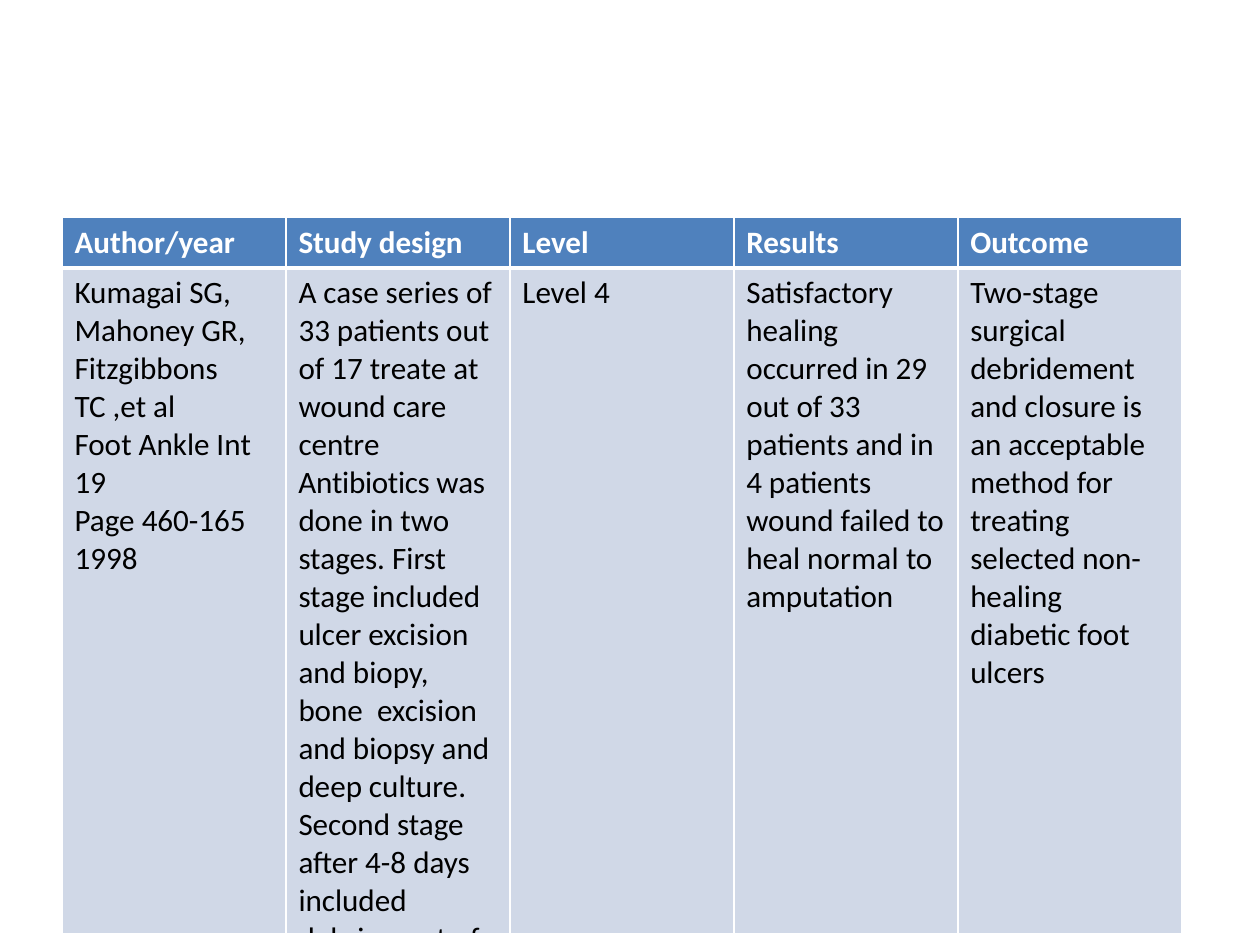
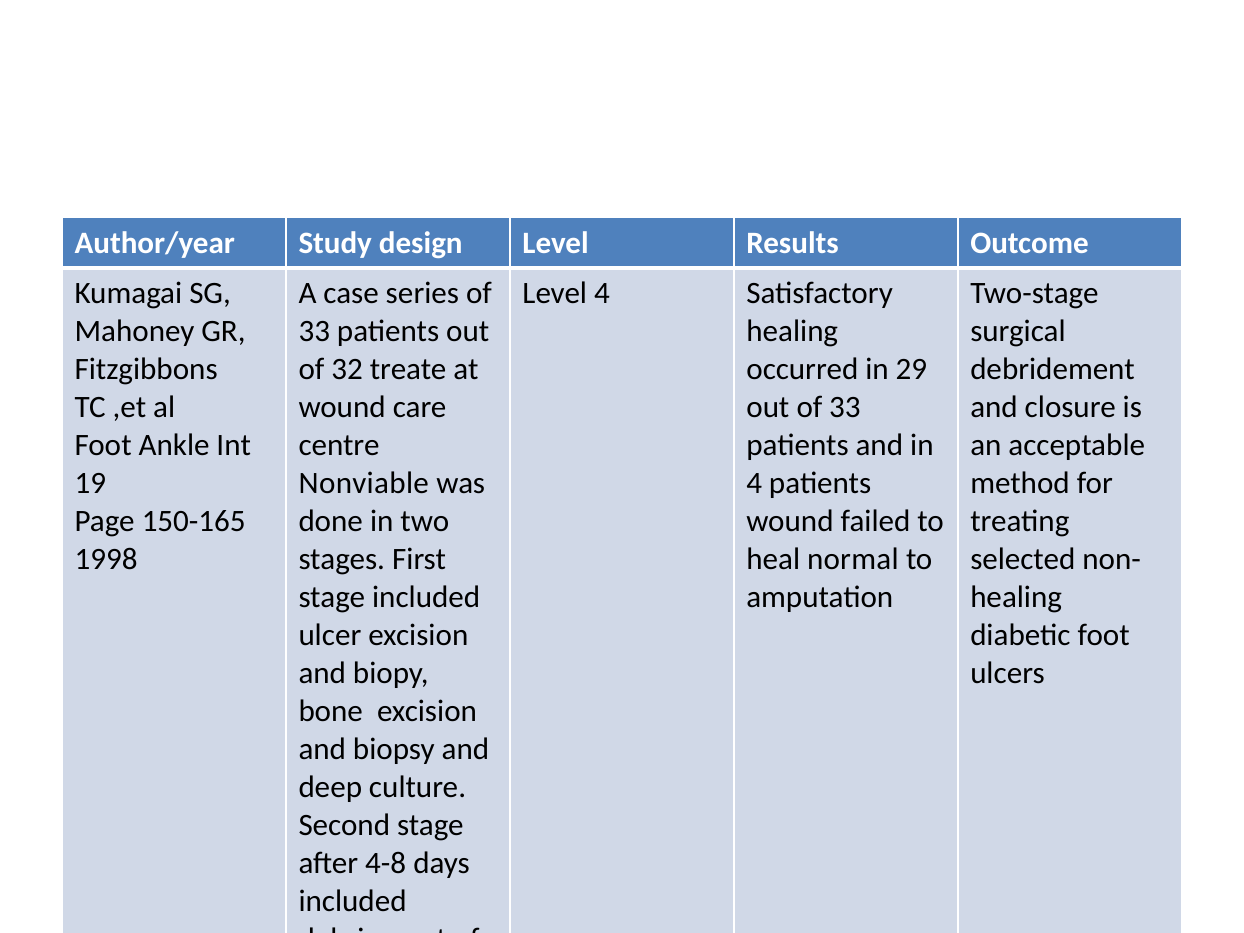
17: 17 -> 32 (347, 370)
Antibiotics: Antibiotics -> Nonviable (364, 484)
460-165: 460-165 -> 150-165 (194, 521)
